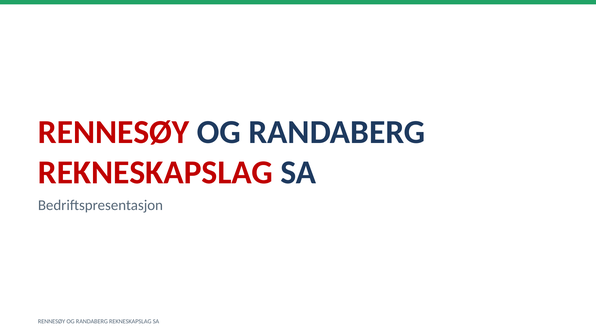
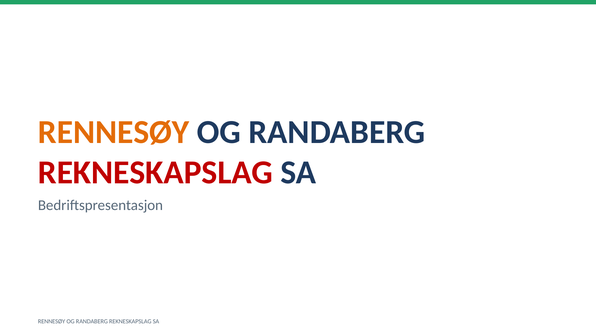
RENNESØY colour: red -> orange (114, 132)
